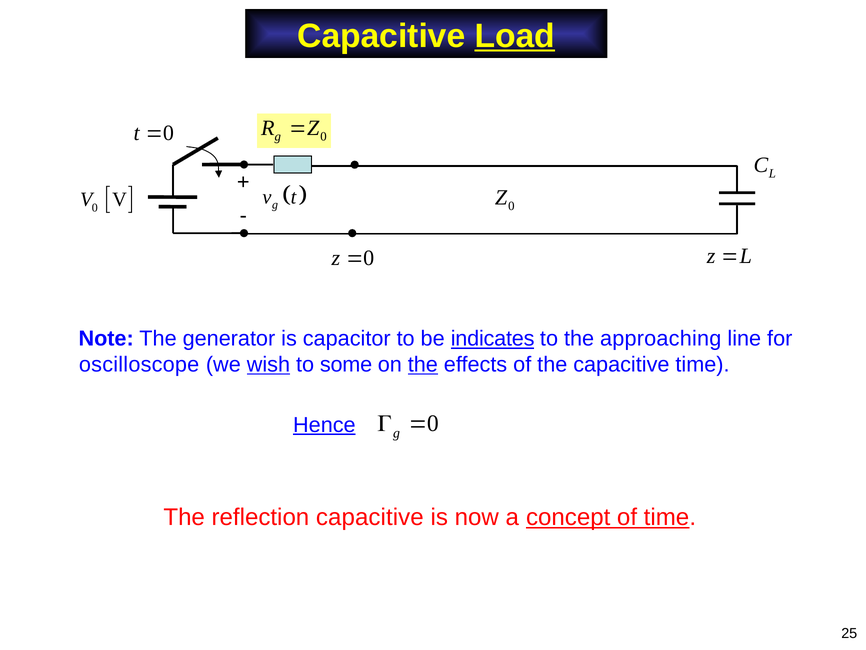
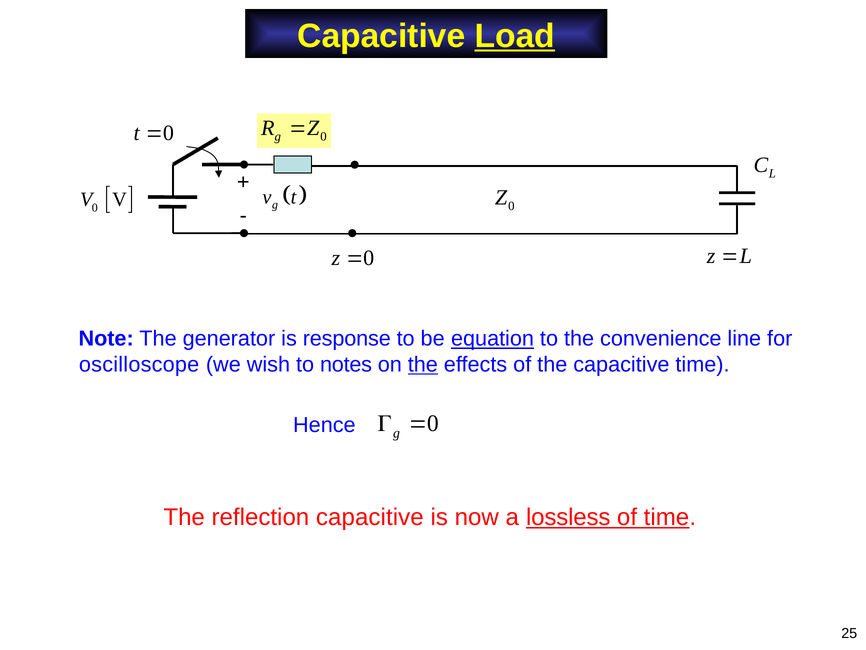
capacitor: capacitor -> response (347, 339)
indicates: indicates -> equation (493, 339)
approaching: approaching -> convenience (661, 339)
wish underline: present -> none (268, 364)
some: some -> notes (346, 364)
Hence underline: present -> none (324, 425)
concept: concept -> lossless (568, 517)
